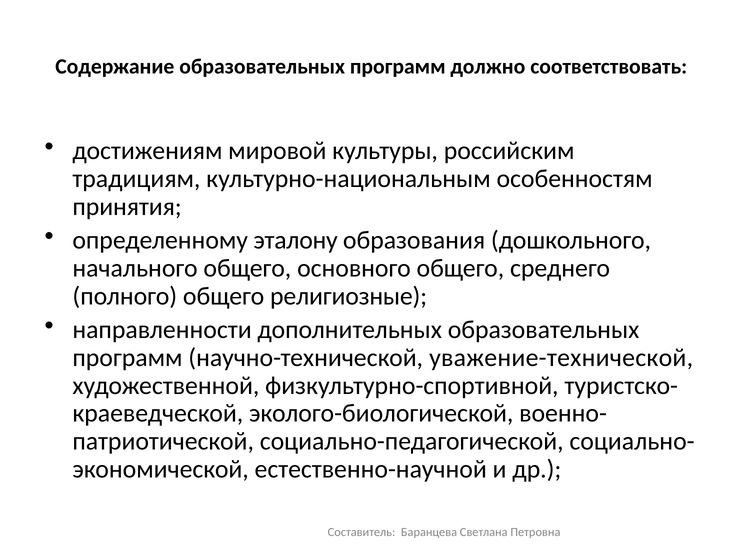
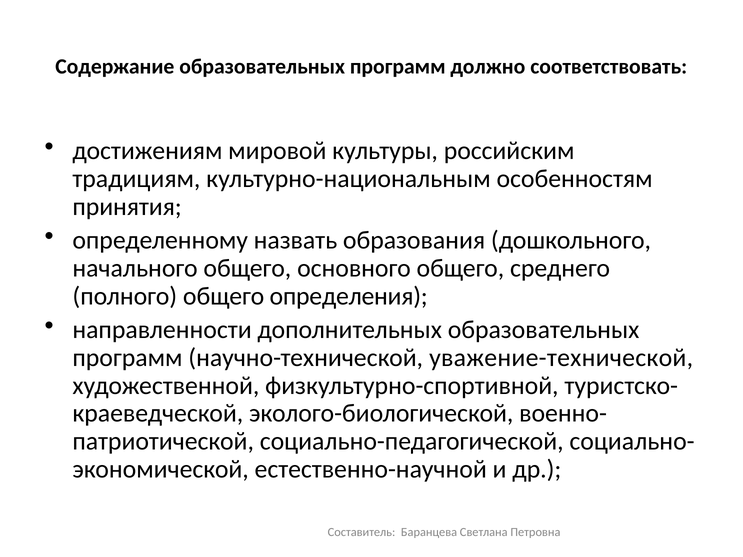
эталону: эталону -> назвать (295, 241)
религиозные: религиозные -> определения (349, 296)
